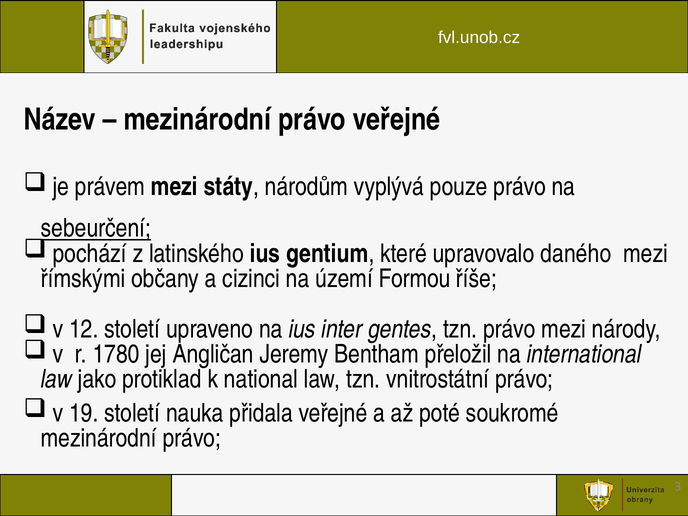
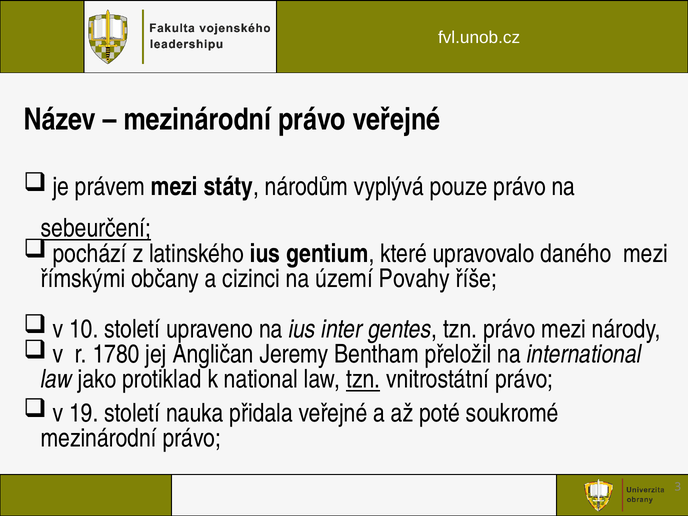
Formou: Formou -> Povahy (414, 279)
12: 12 -> 10 (84, 329)
tzn underline: none -> present (363, 379)
